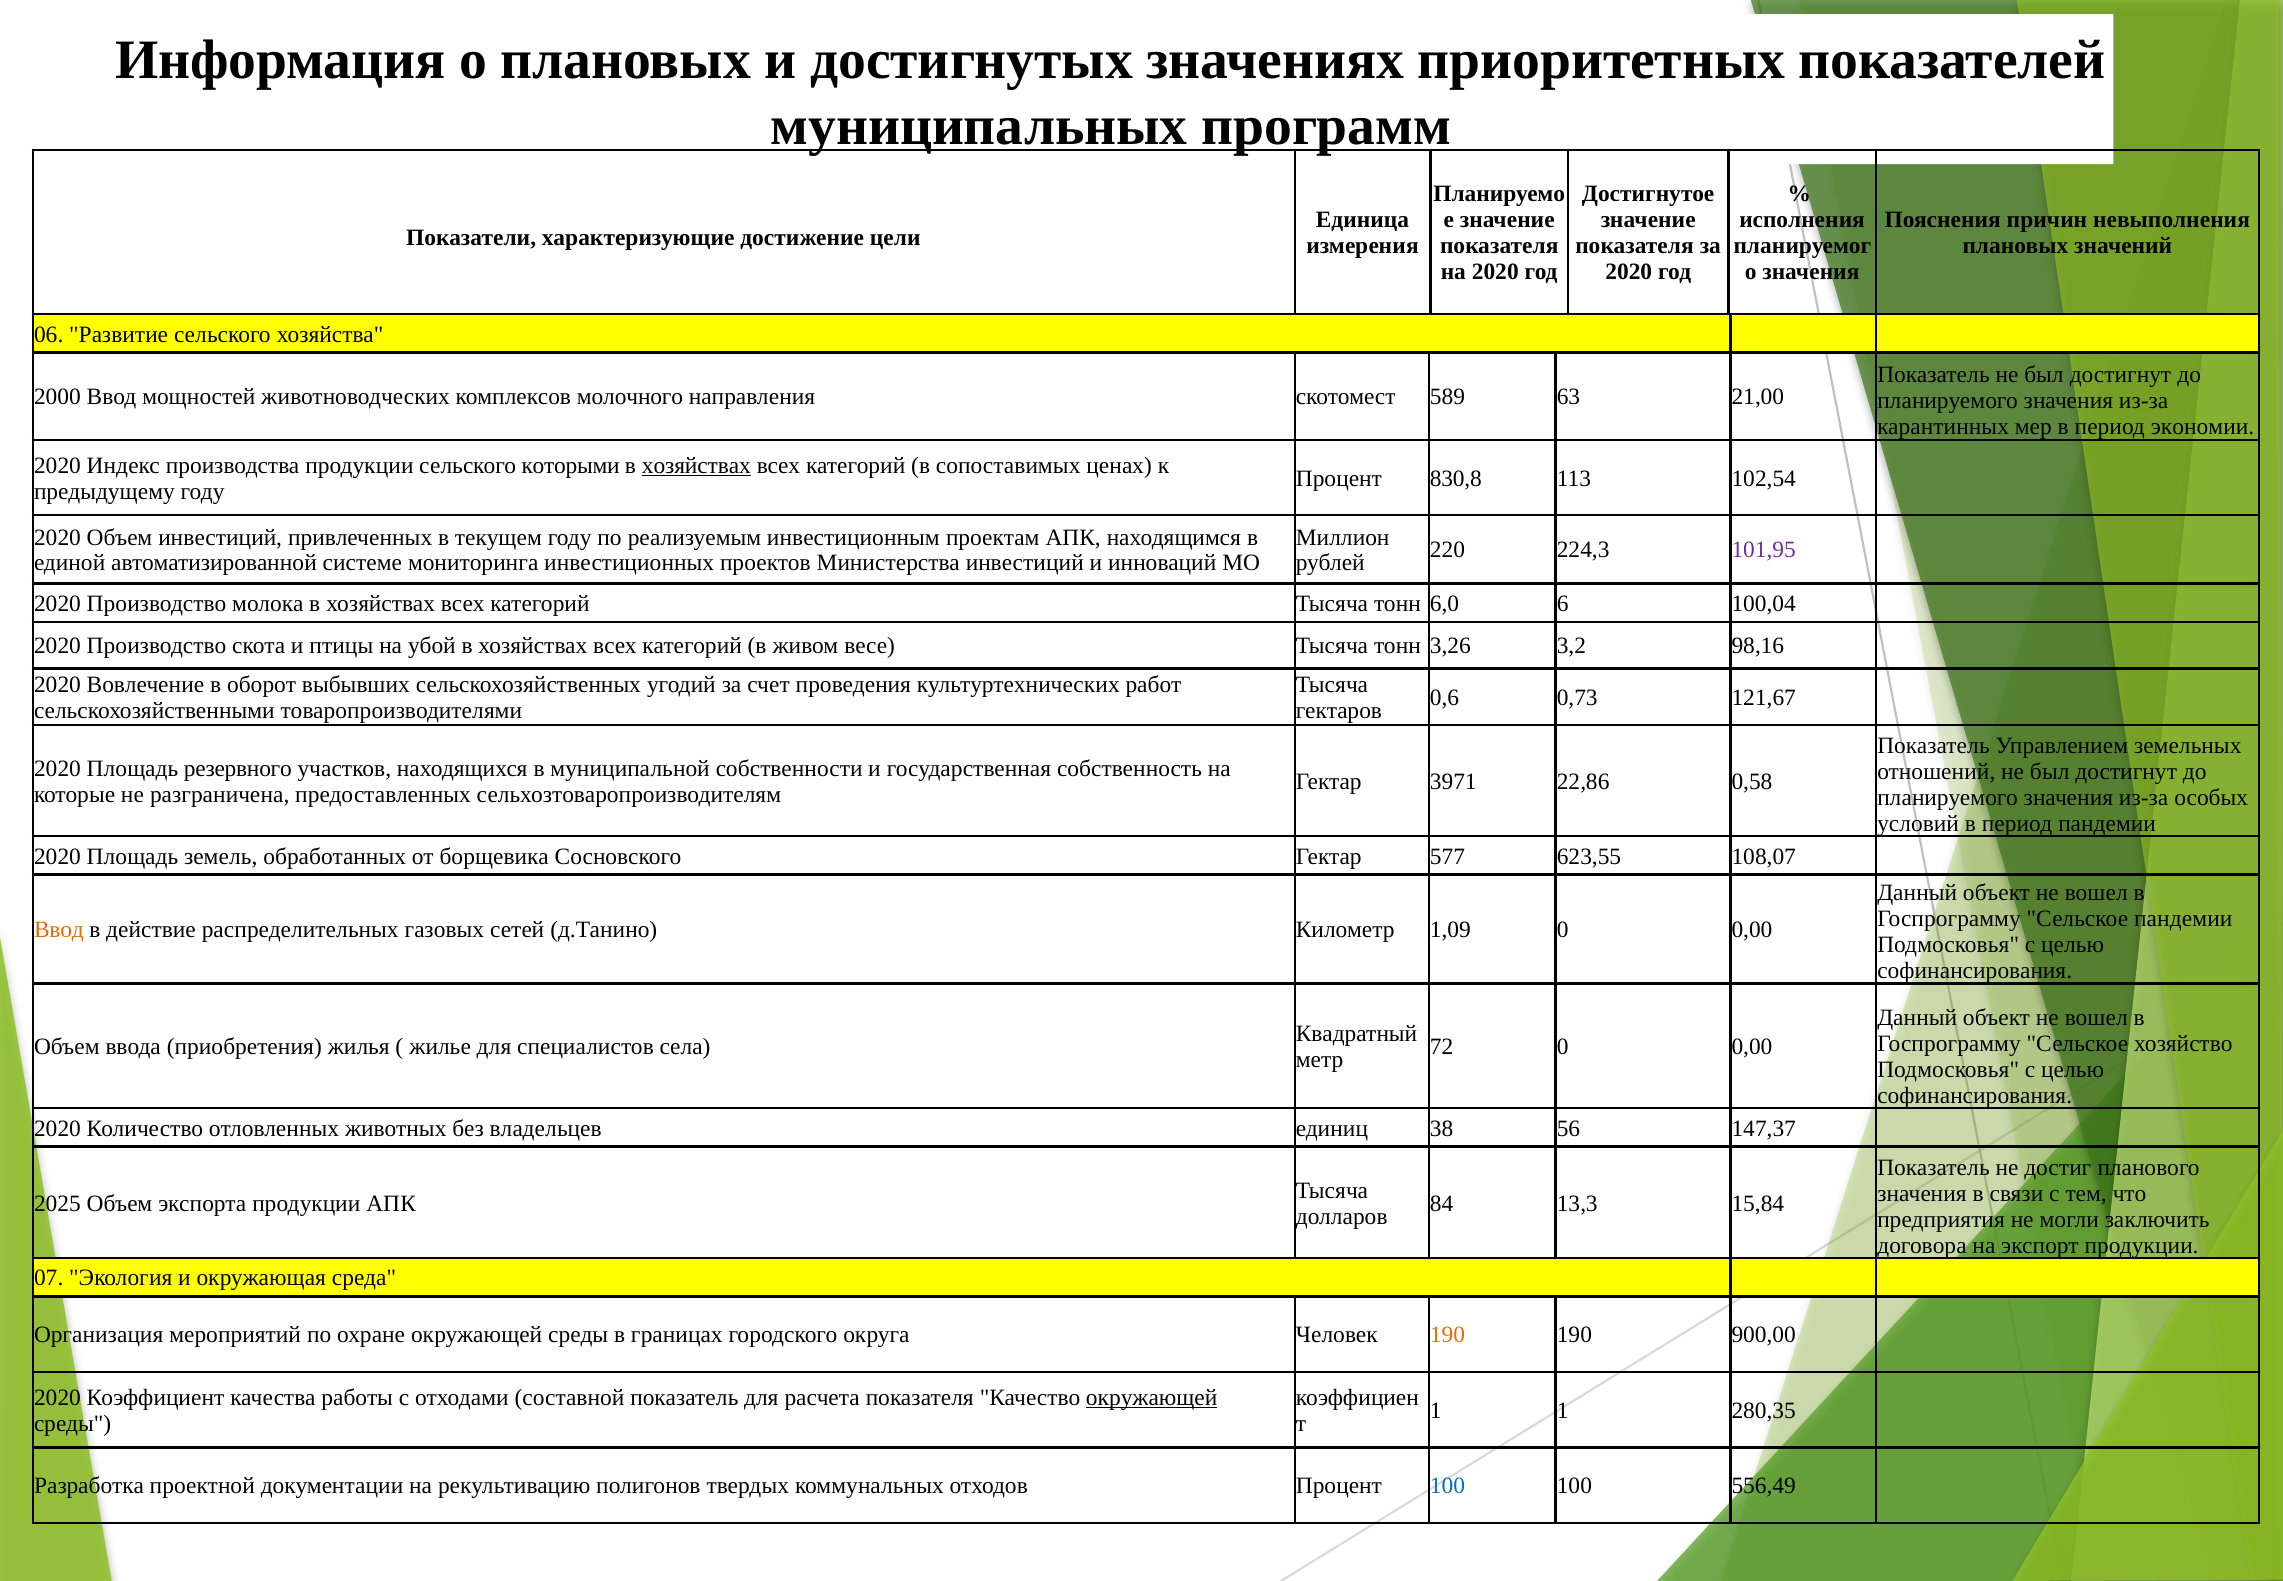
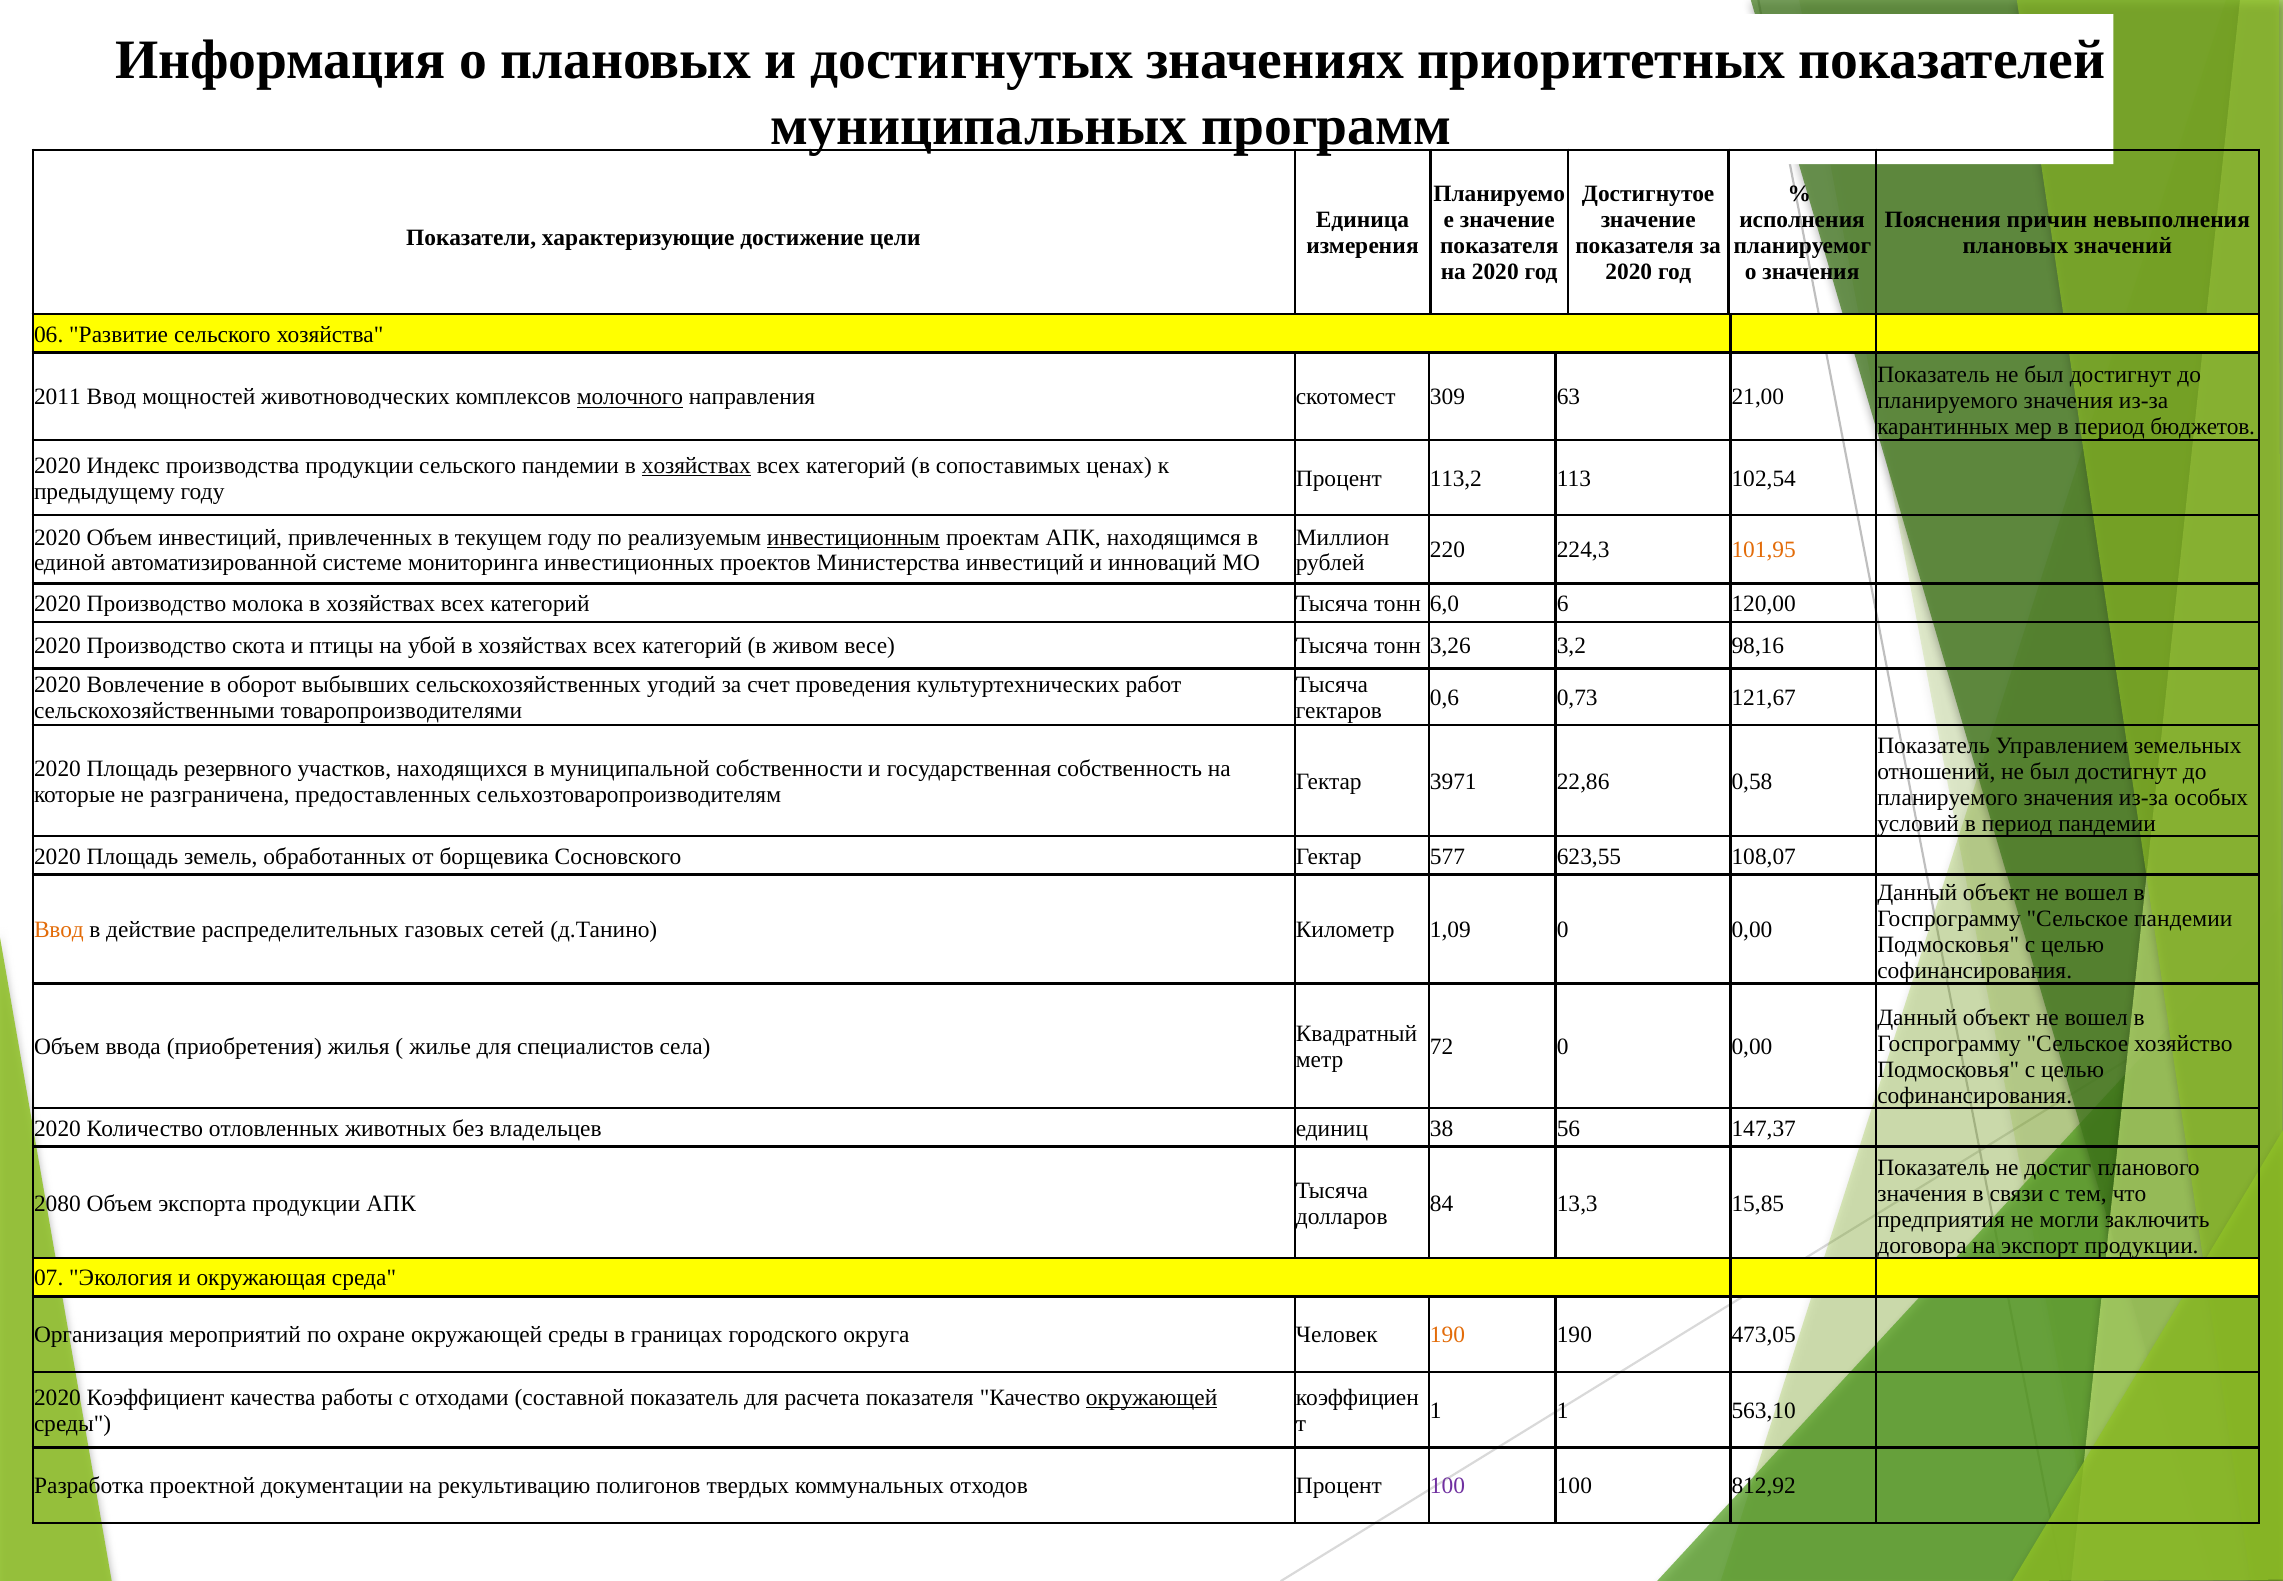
2000: 2000 -> 2011 (57, 397)
молочного underline: none -> present (630, 397)
589: 589 -> 309 (1448, 397)
экономии: экономии -> бюджетов (2203, 427)
сельского которыми: которыми -> пандемии (570, 465)
830,8: 830,8 -> 113,2 (1456, 478)
инвестиционным underline: none -> present (853, 537)
101,95 colour: purple -> orange (1764, 550)
100,04: 100,04 -> 120,00 (1764, 603)
2025: 2025 -> 2080 (57, 1203)
15,84: 15,84 -> 15,85 (1758, 1203)
900,00: 900,00 -> 473,05 (1764, 1335)
280,35: 280,35 -> 563,10 (1764, 1410)
100 colour: blue -> purple (1448, 1486)
556,49: 556,49 -> 812,92 (1764, 1486)
